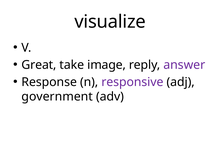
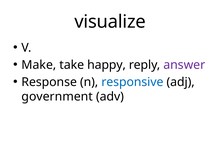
Great: Great -> Make (39, 65)
image: image -> happy (107, 65)
responsive colour: purple -> blue (132, 82)
